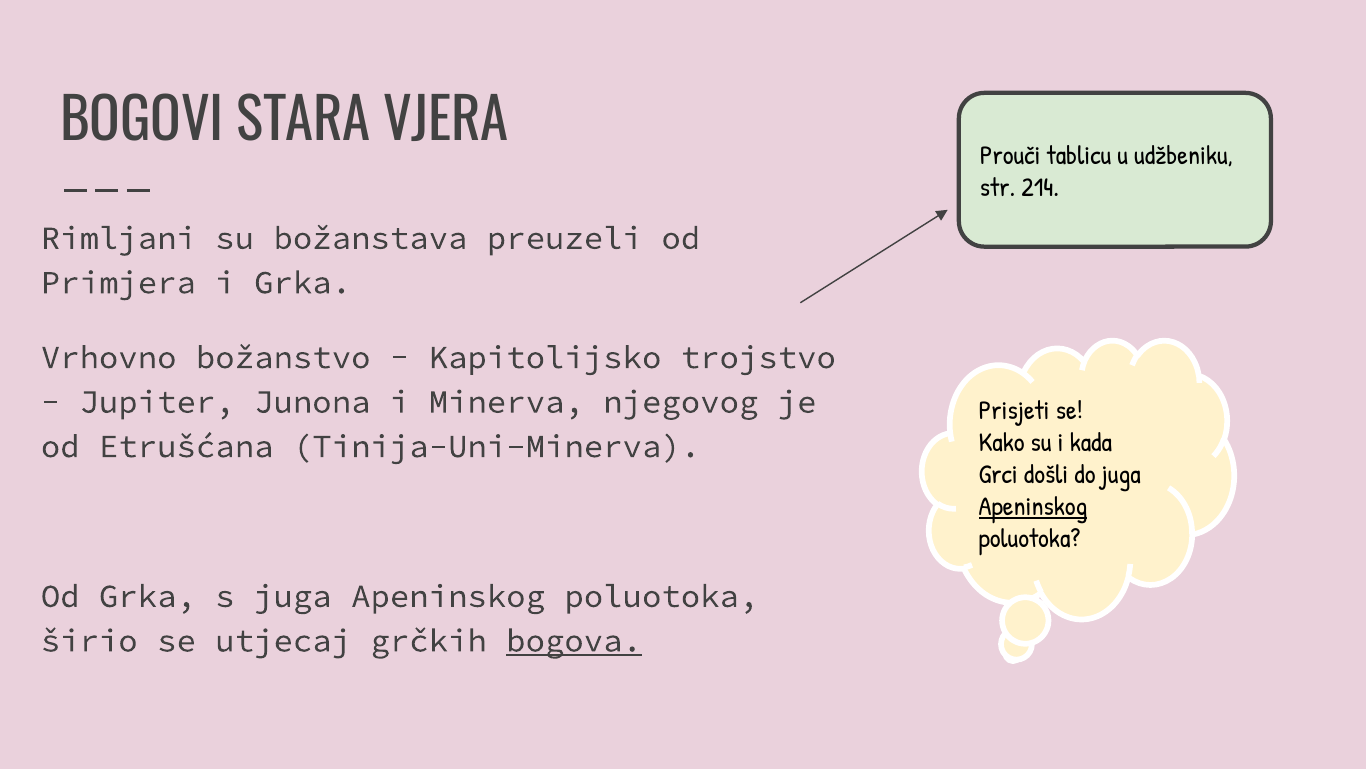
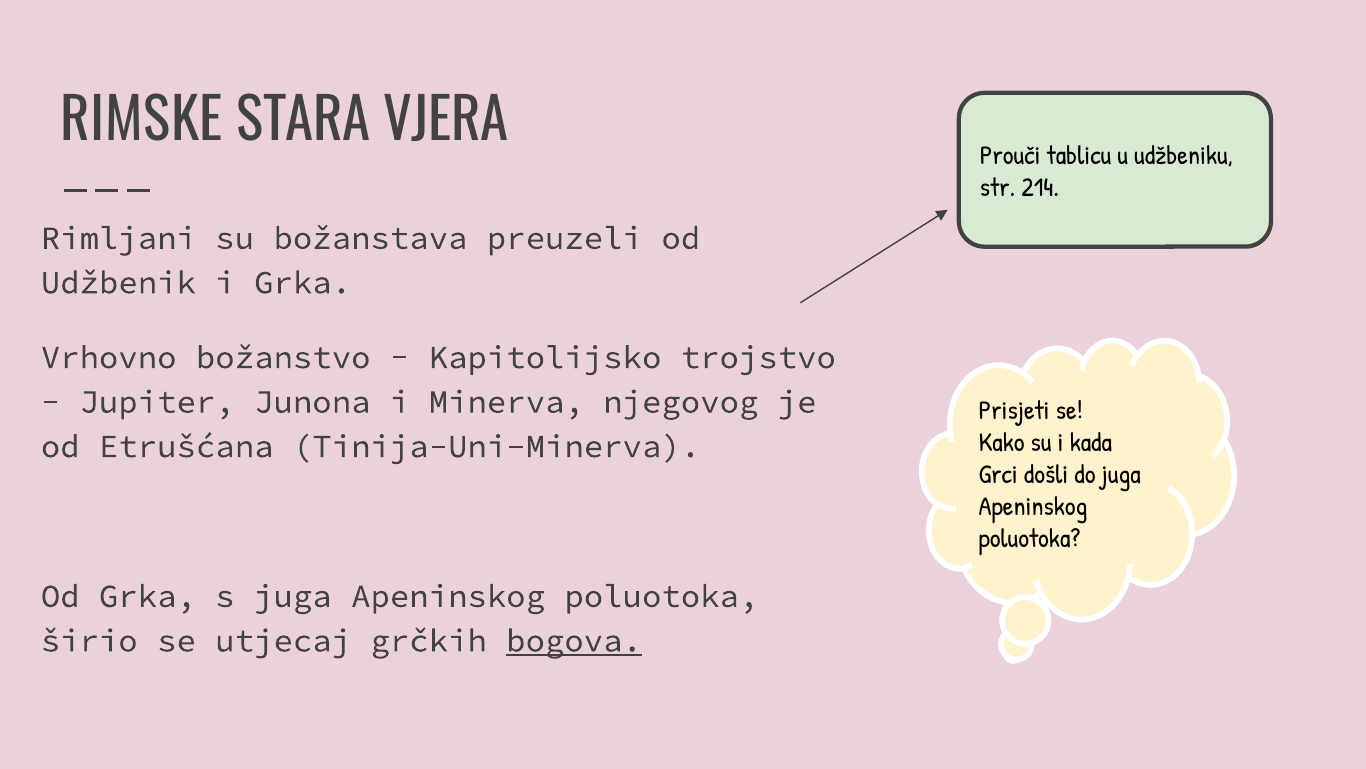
BOGOVI: BOGOVI -> RIMSKE (142, 121)
Primjera: Primjera -> Udžbenik (118, 282)
Apeninskog underline: present -> none (1033, 506)
